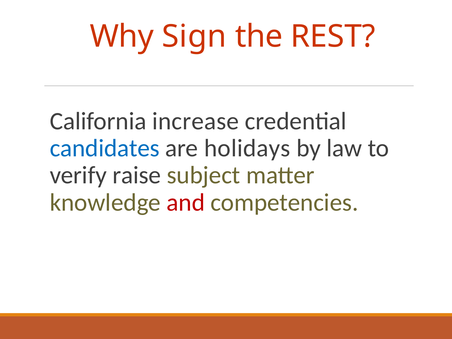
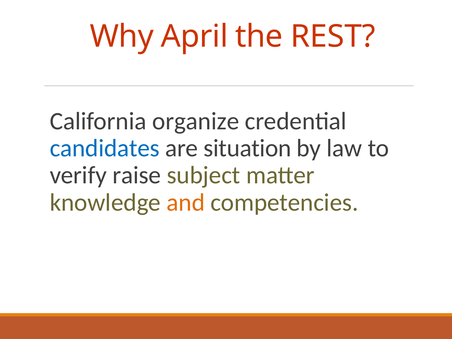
Sign: Sign -> April (195, 36)
increase: increase -> organize (196, 121)
holidays: holidays -> situation (247, 148)
and colour: red -> orange (186, 202)
